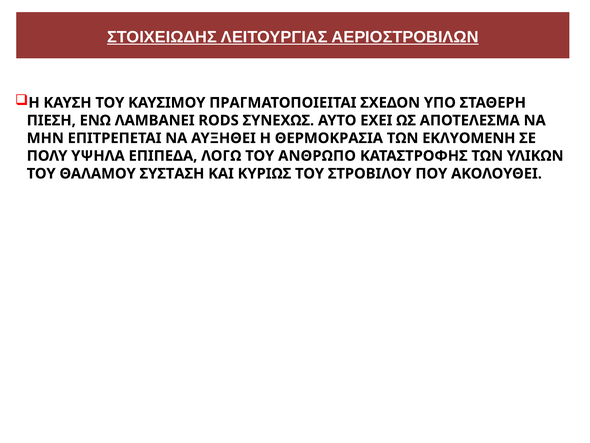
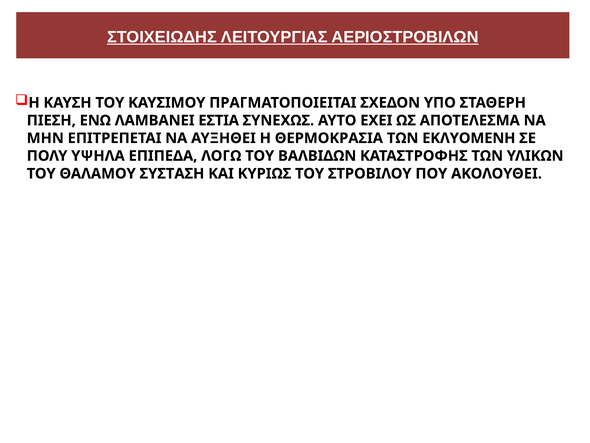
RODS: RODS -> ΕΣΤΙΑ (219, 120)
ΑΝΘΡΩΠΟ: ΑΝΘΡΩΠΟ -> ΒΑΛΒΙΔΩΝ (317, 156)
